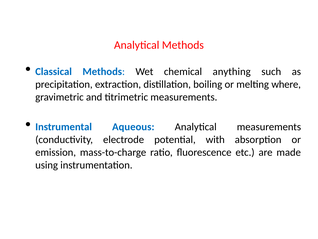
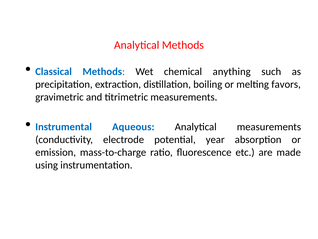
where: where -> favors (286, 84)
with: with -> year (215, 139)
